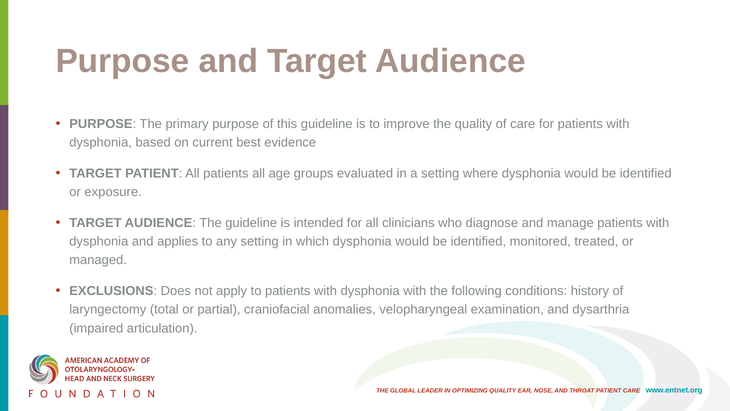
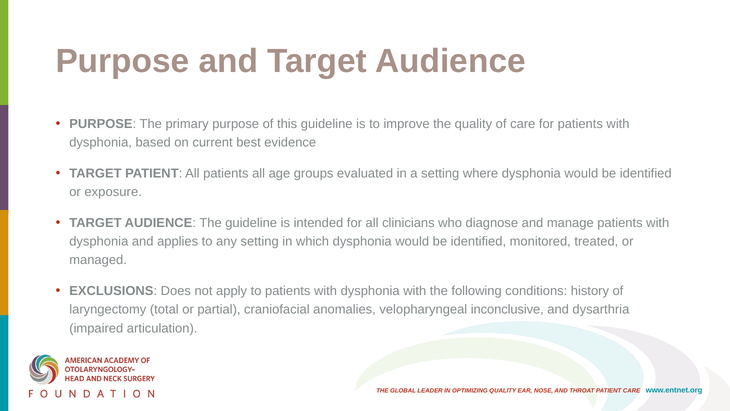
examination: examination -> inconclusive (507, 309)
